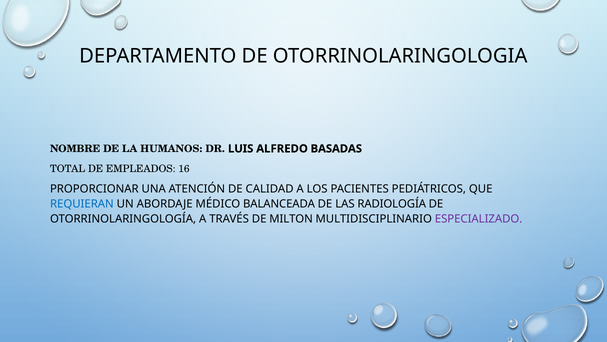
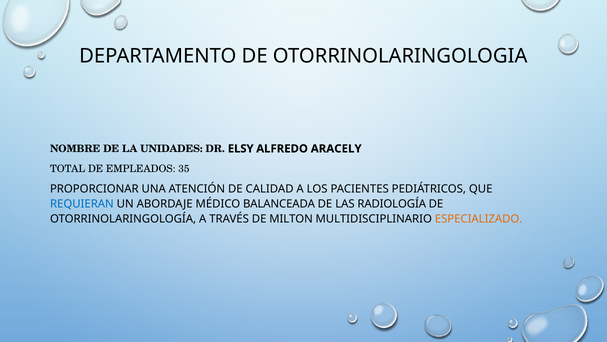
HUMANOS: HUMANOS -> UNIDADES (171, 149)
LUIS: LUIS -> ELSY (241, 148)
BASADAS: BASADAS -> ARACELY (336, 148)
16: 16 -> 35 (184, 169)
ESPECIALIZADO colour: purple -> orange (479, 218)
